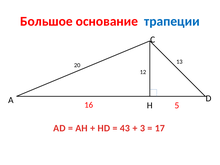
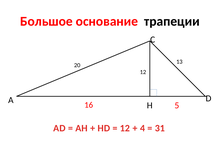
трапеции colour: blue -> black (172, 21)
43: 43 -> 12 (125, 128)
3: 3 -> 4 (142, 128)
17: 17 -> 31 (160, 128)
